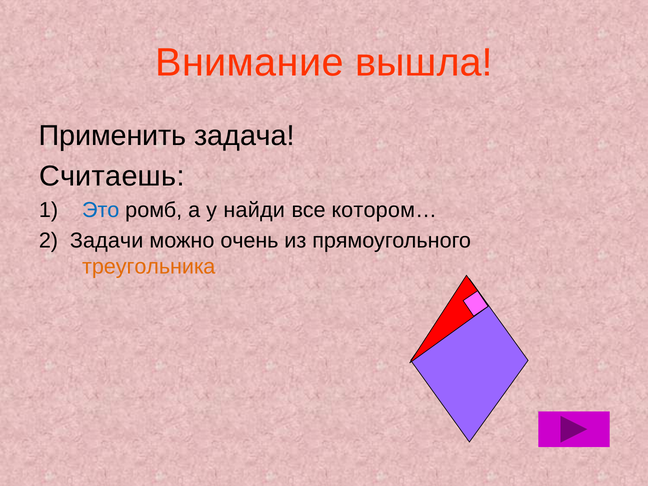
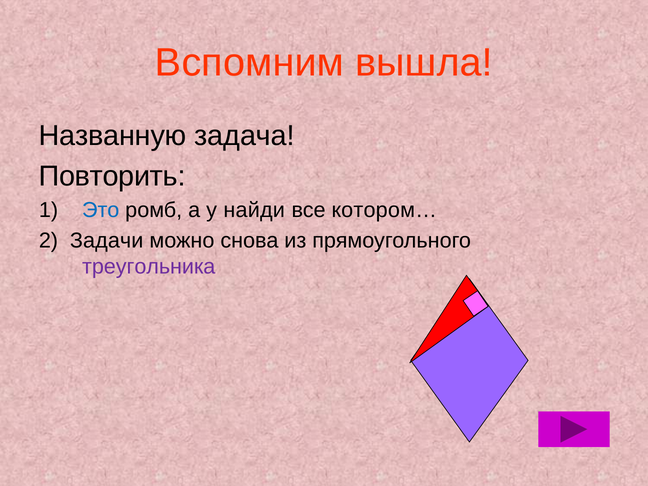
Внимание: Внимание -> Вспомним (250, 63)
Применить: Применить -> Названную (113, 136)
Считаешь: Считаешь -> Повторить (112, 176)
очень: очень -> снова (249, 241)
треугольника colour: orange -> purple (149, 266)
